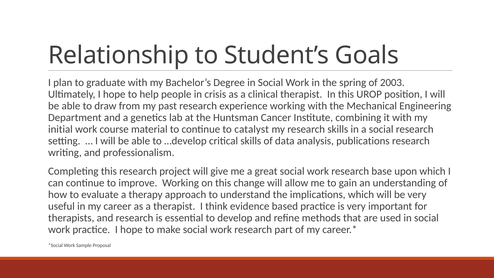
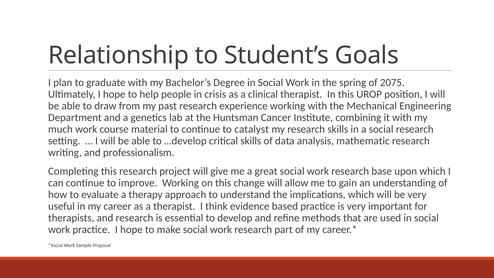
2003: 2003 -> 2075 (392, 82)
initial: initial -> much (60, 129)
publications: publications -> mathematic (363, 141)
